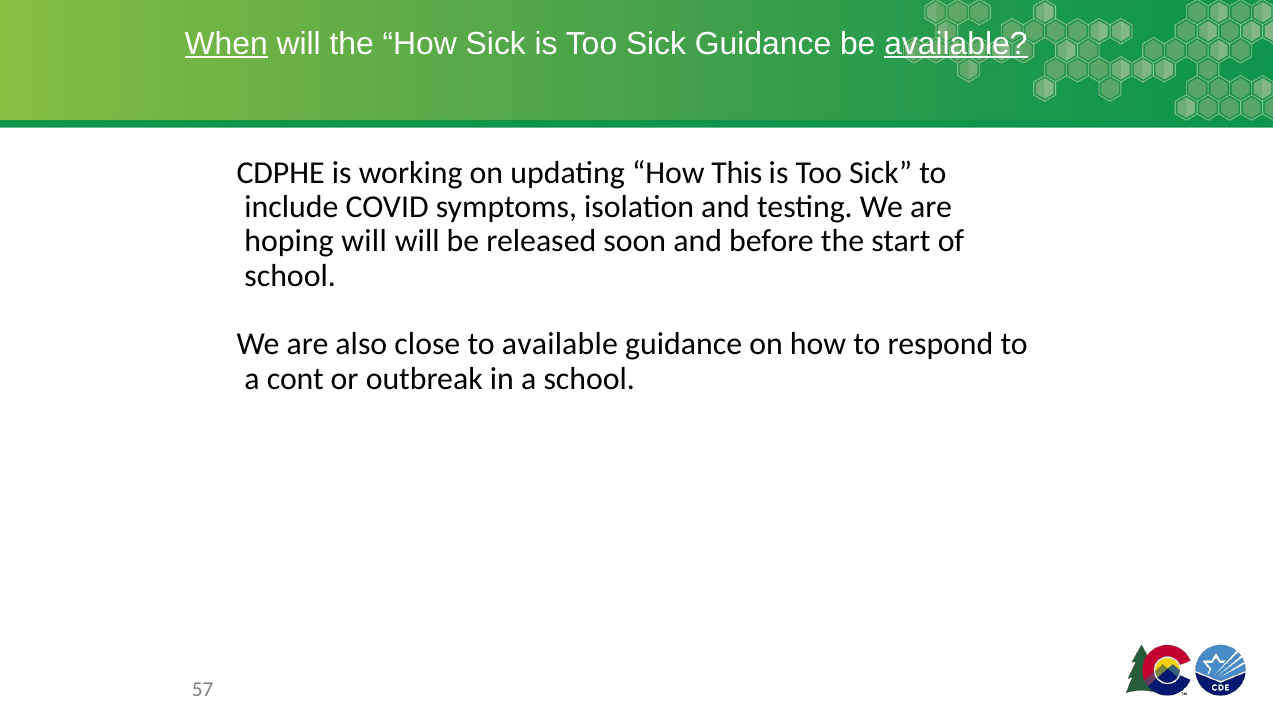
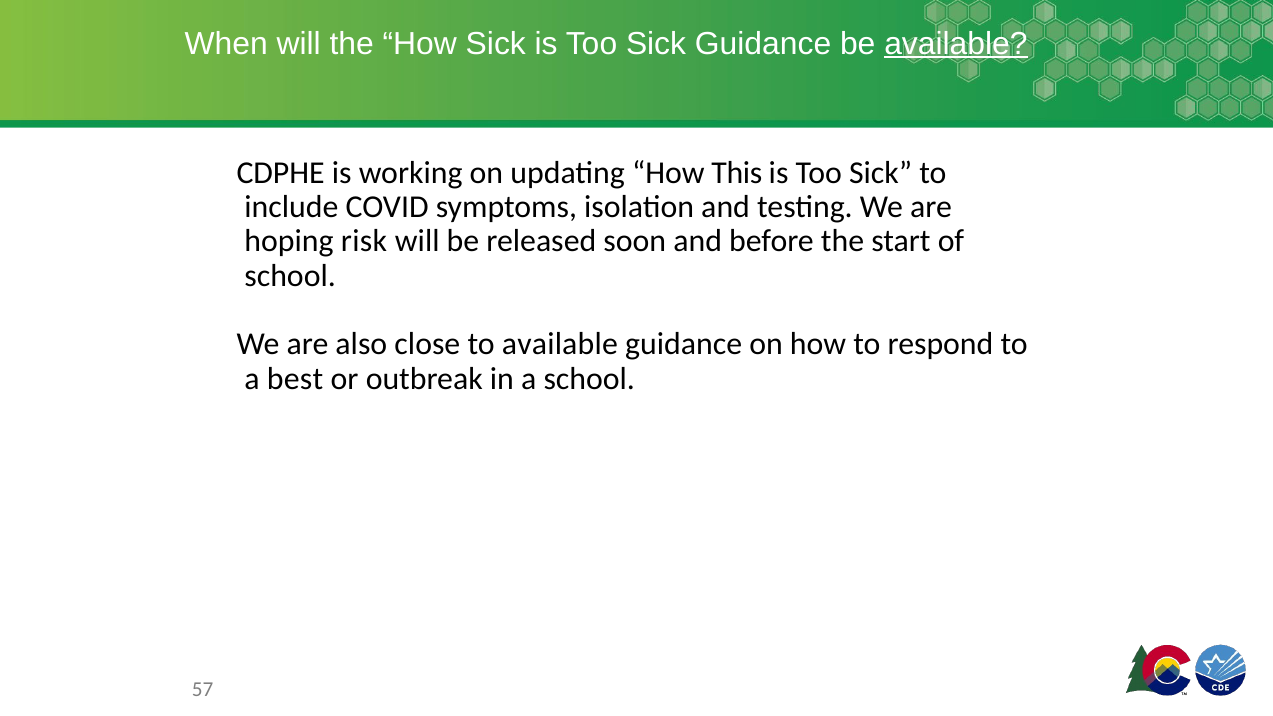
When underline: present -> none (226, 44)
hoping will: will -> risk (364, 241)
cont: cont -> best (295, 379)
